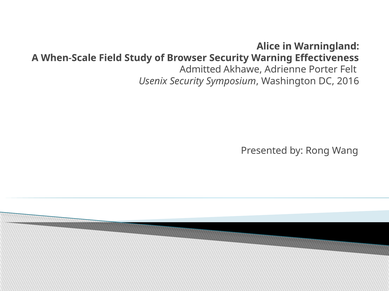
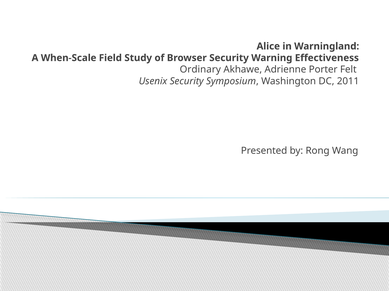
Admitted: Admitted -> Ordinary (200, 70)
2016: 2016 -> 2011 (348, 81)
